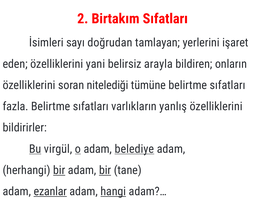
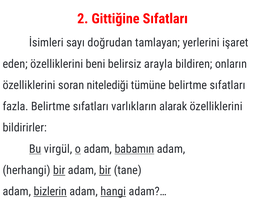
Birtakım: Birtakım -> Gittiğine (116, 19)
yani: yani -> beni (96, 64)
yanlış: yanlış -> alarak (173, 106)
belediye: belediye -> babamın (134, 149)
ezanlar: ezanlar -> bizlerin (50, 191)
